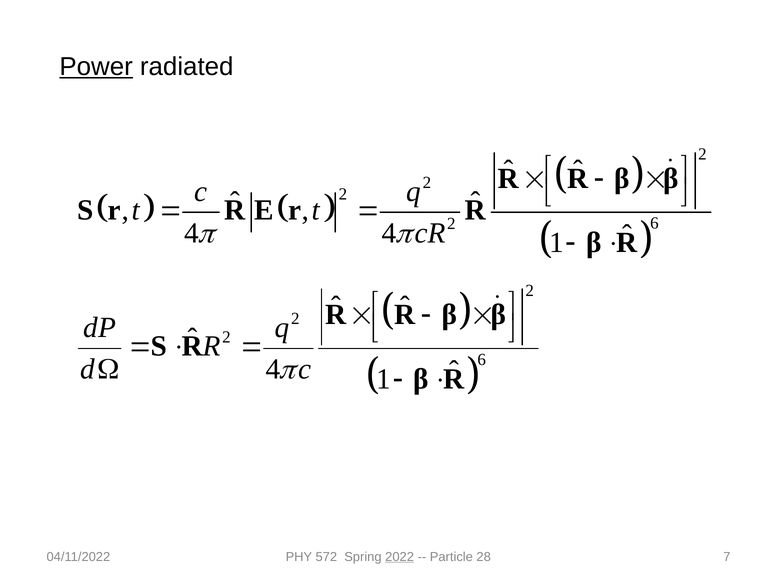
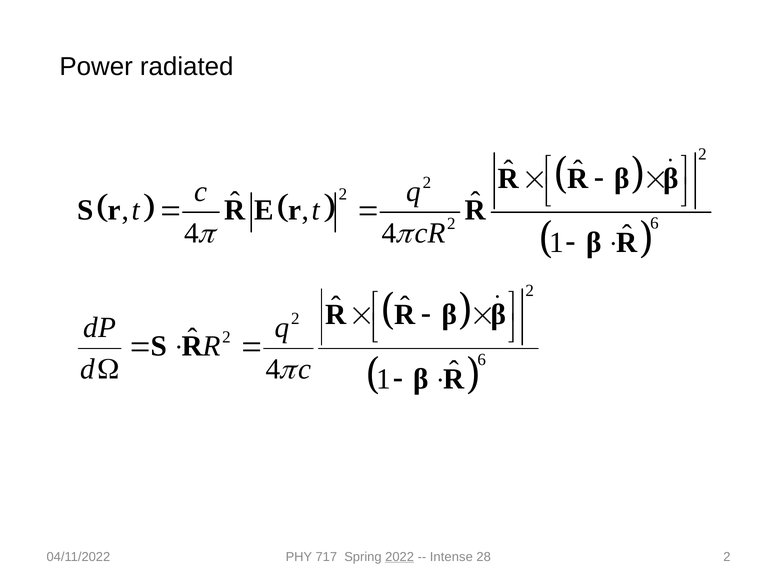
Power underline: present -> none (96, 66)
572: 572 -> 717 (326, 557)
Particle: Particle -> Intense (451, 557)
28 7: 7 -> 2 (727, 557)
